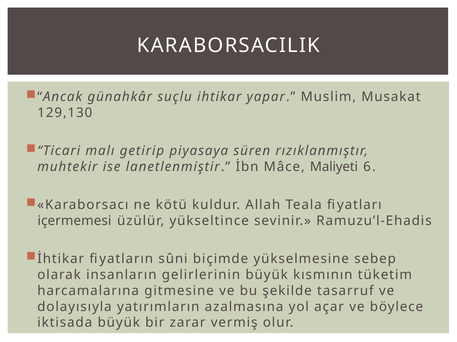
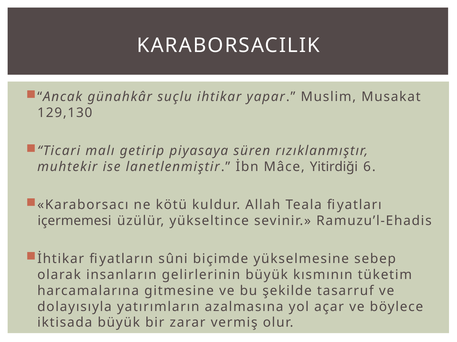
Maliyeti: Maliyeti -> Yitirdiği (334, 167)
